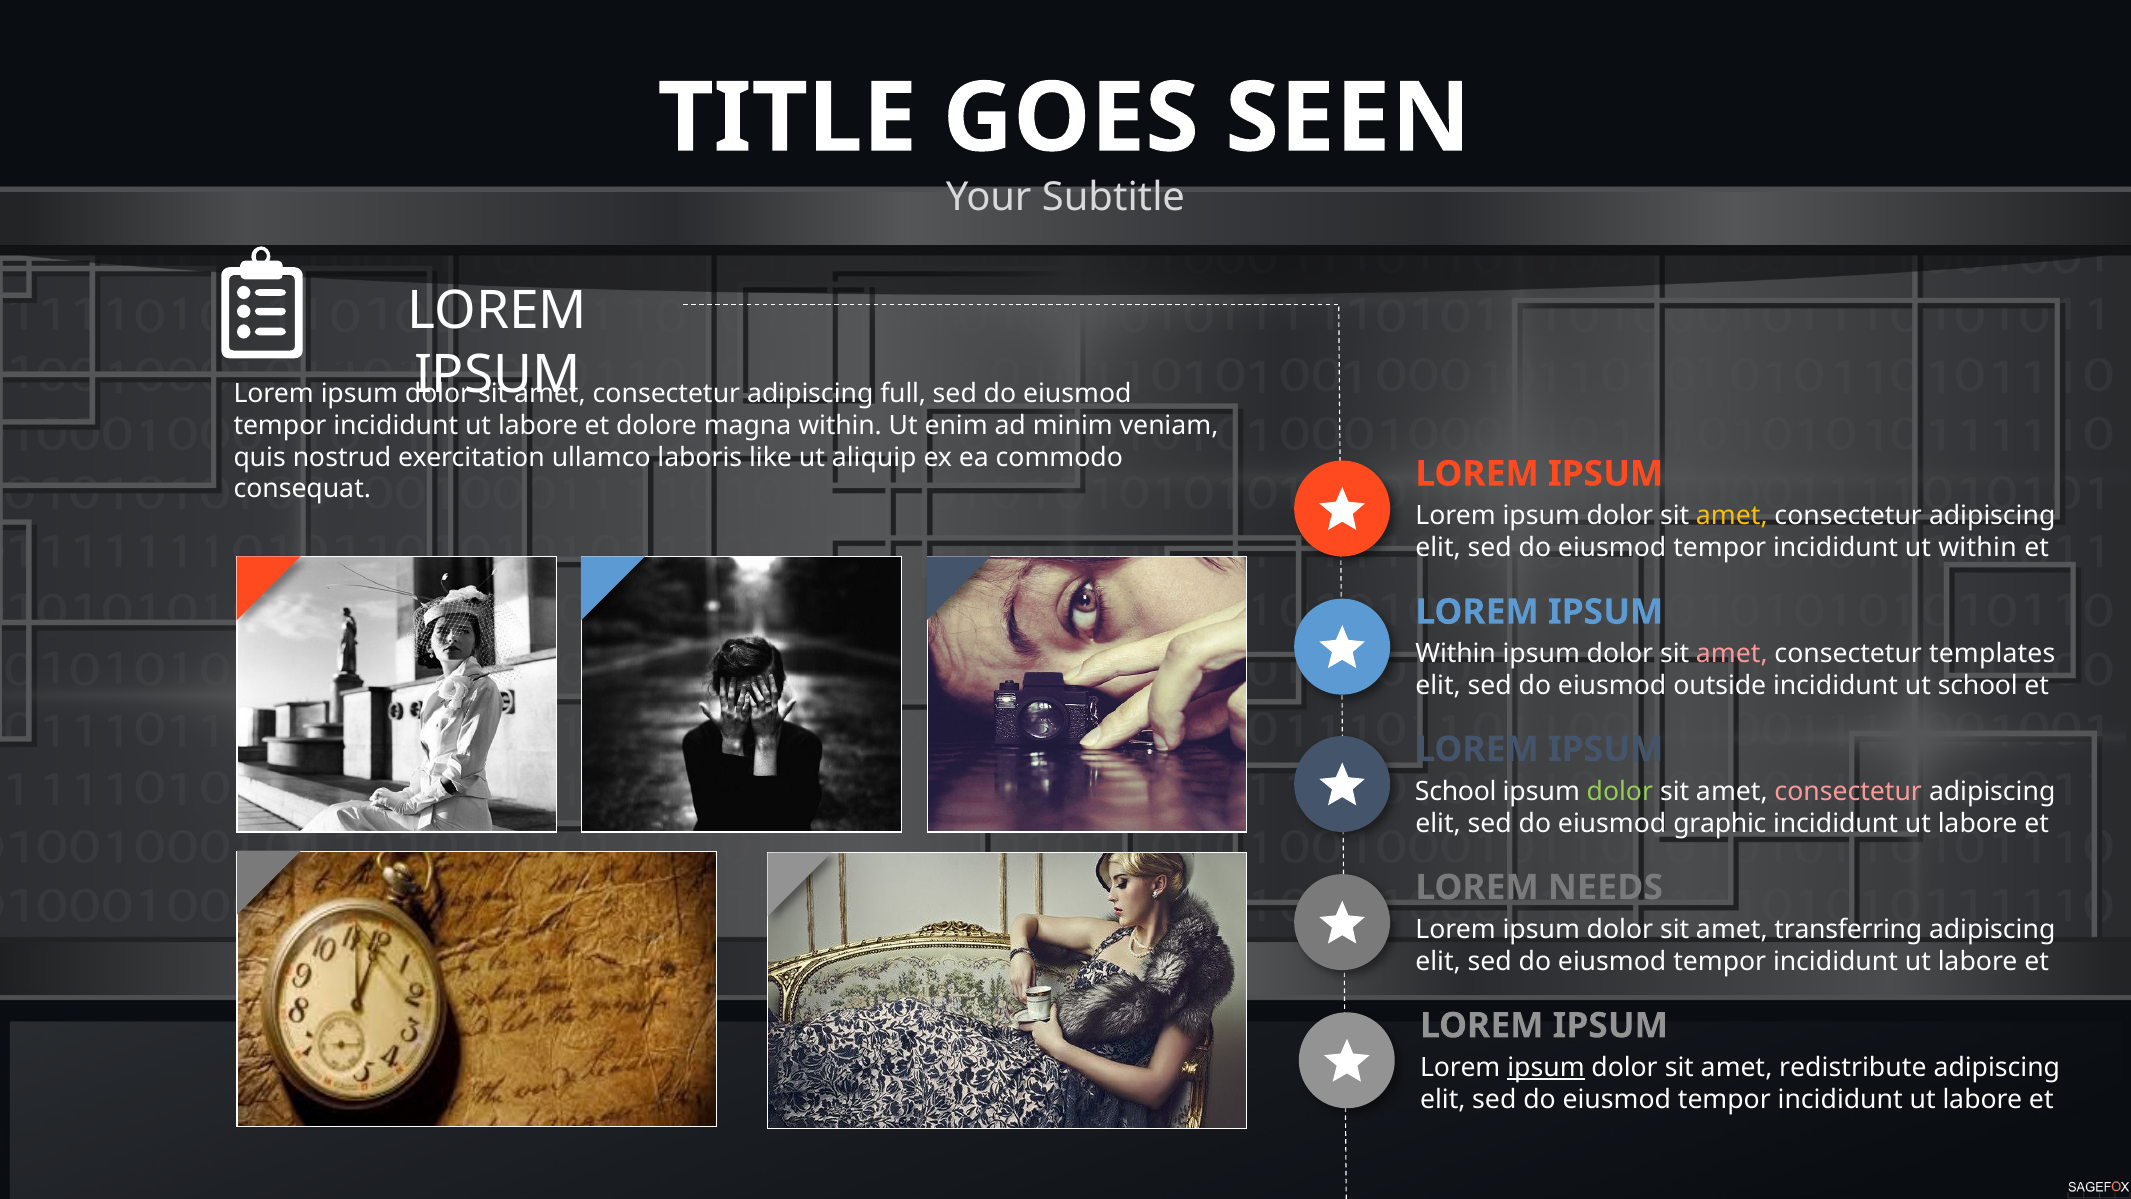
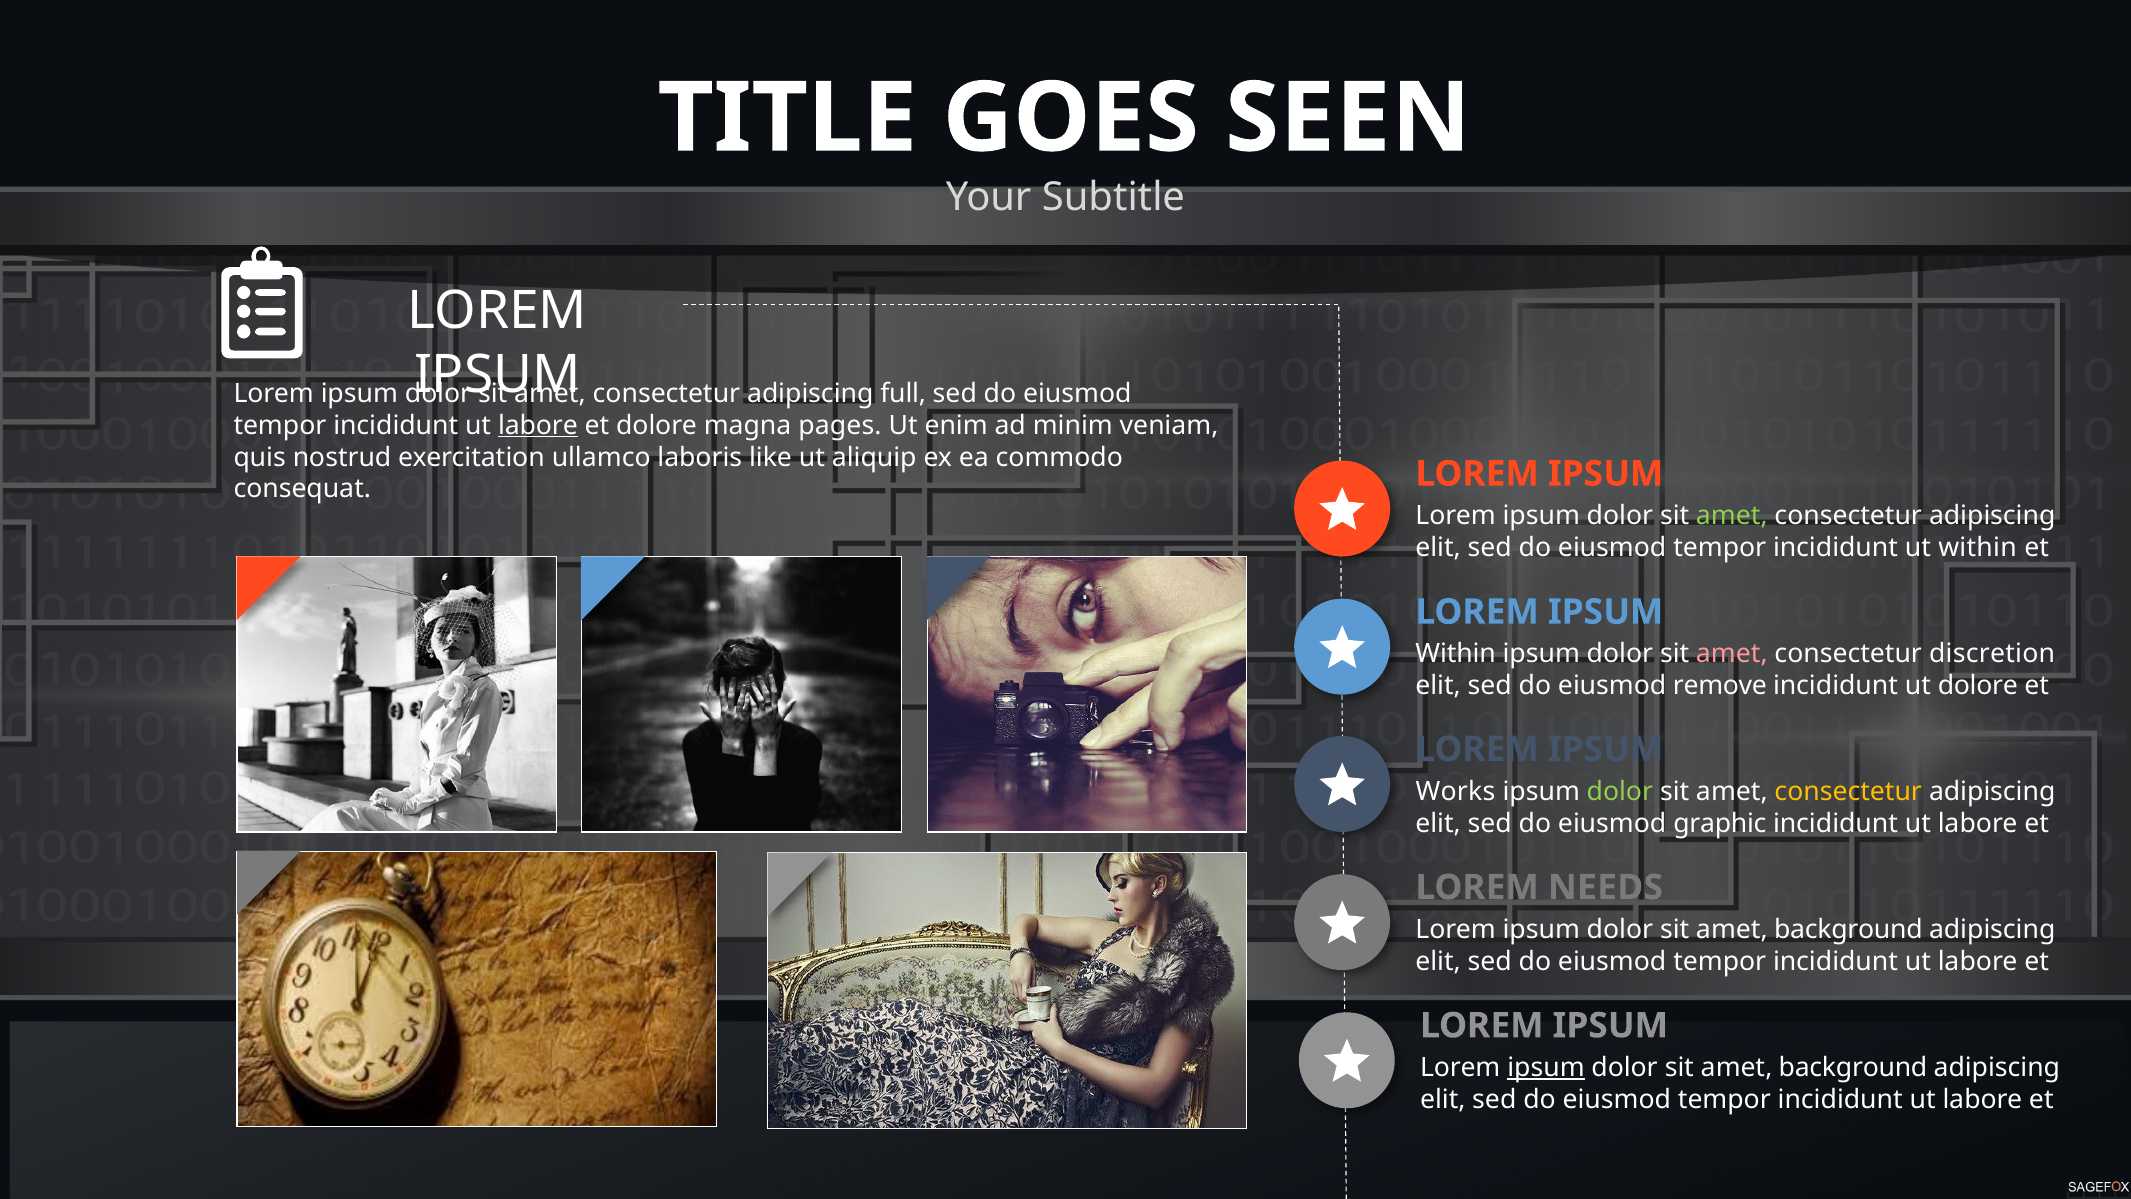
labore underline: none -> present (538, 425)
magna within: within -> pages (840, 425)
amet colour: yellow -> light green (1732, 516)
templates: templates -> discretion (1992, 654)
outside: outside -> remove (1720, 686)
ut school: school -> dolore (1978, 686)
School: School -> Works (1455, 791)
consectetur colour: pink -> yellow (1848, 791)
transferring: transferring -> background (1848, 929)
redistribute: redistribute -> background (1853, 1067)
